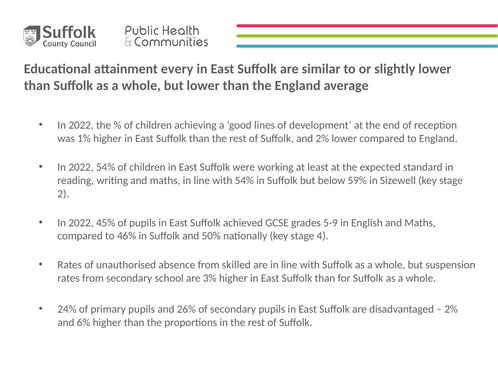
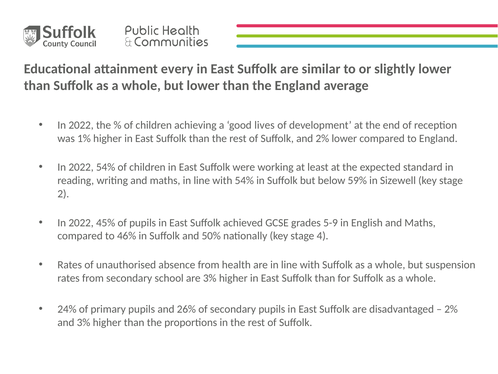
lines: lines -> lives (264, 125)
skilled: skilled -> health (236, 264)
and 6%: 6% -> 3% (84, 322)
